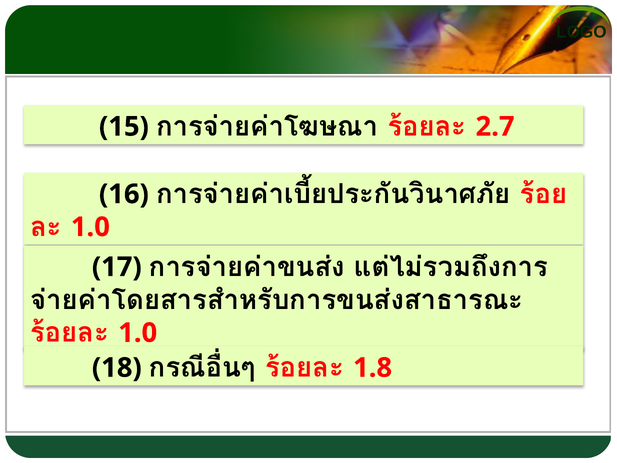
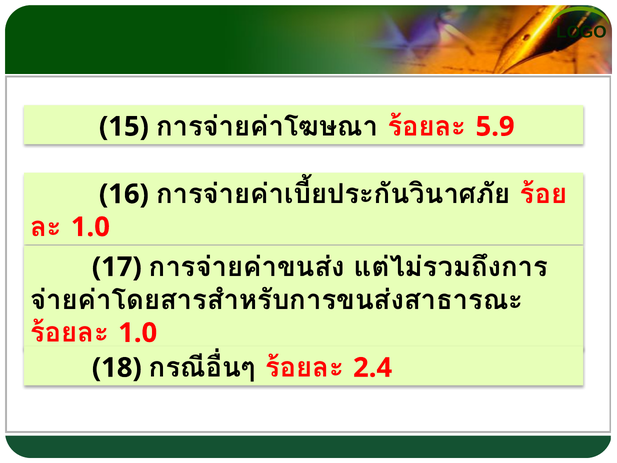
2.7: 2.7 -> 5.9 (495, 127)
1.8: 1.8 -> 2.4 (373, 368)
